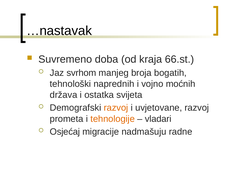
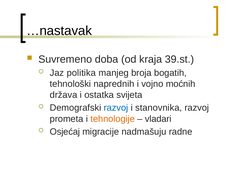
66.st: 66.st -> 39.st (180, 59)
svrhom: svrhom -> politika (81, 73)
razvoj colour: orange -> blue (116, 108)
uvjetovane: uvjetovane -> stanovnika (159, 108)
